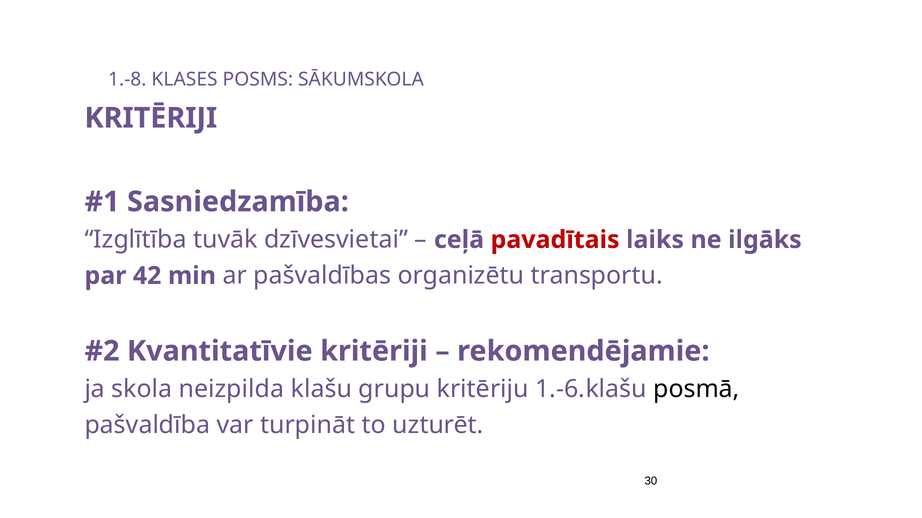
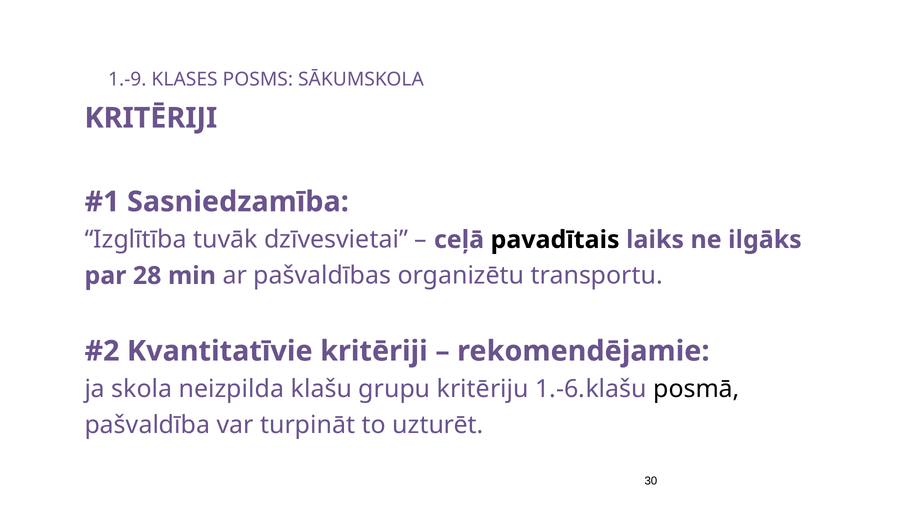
1.-8: 1.-8 -> 1.-9 (127, 80)
pavadītais colour: red -> black (555, 240)
42: 42 -> 28 (147, 276)
